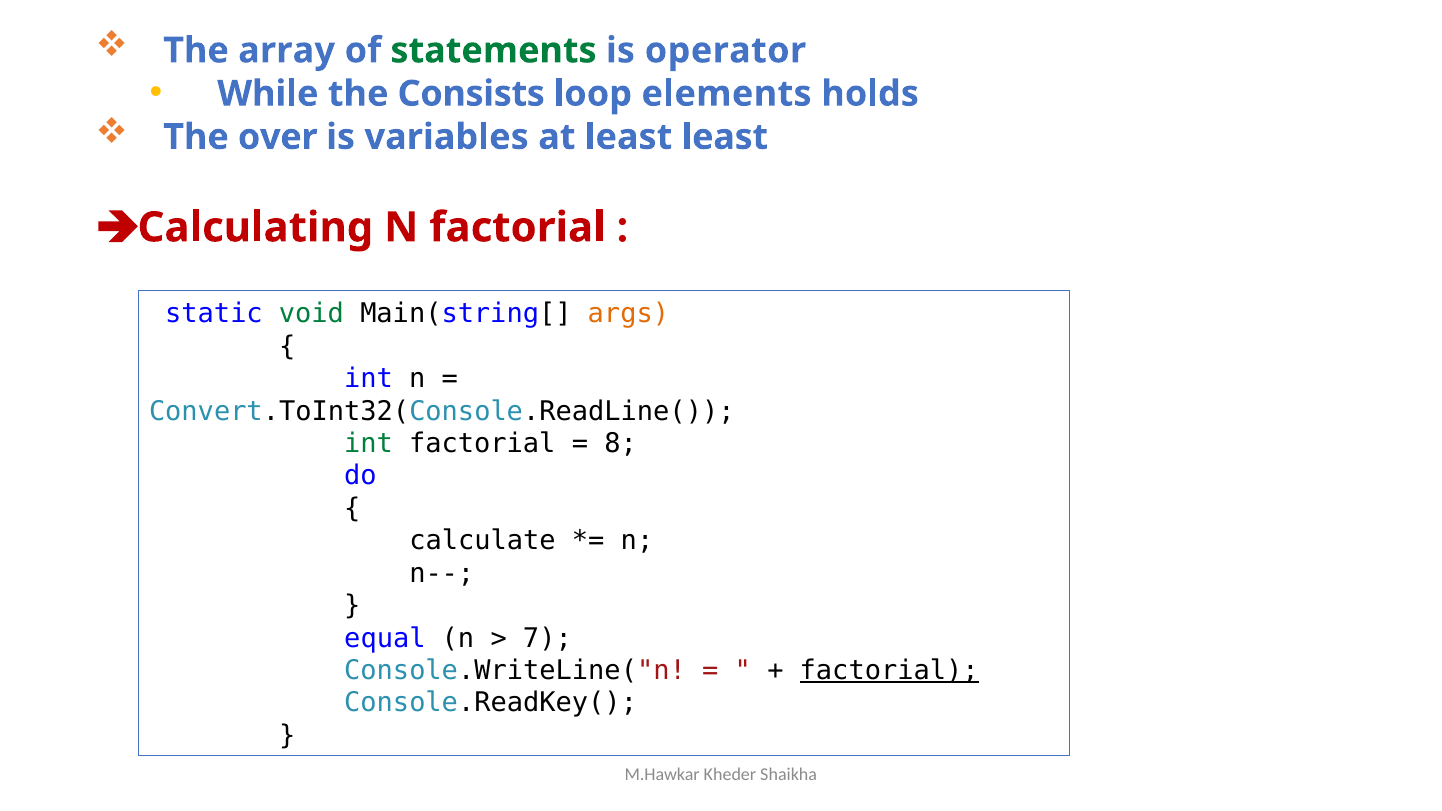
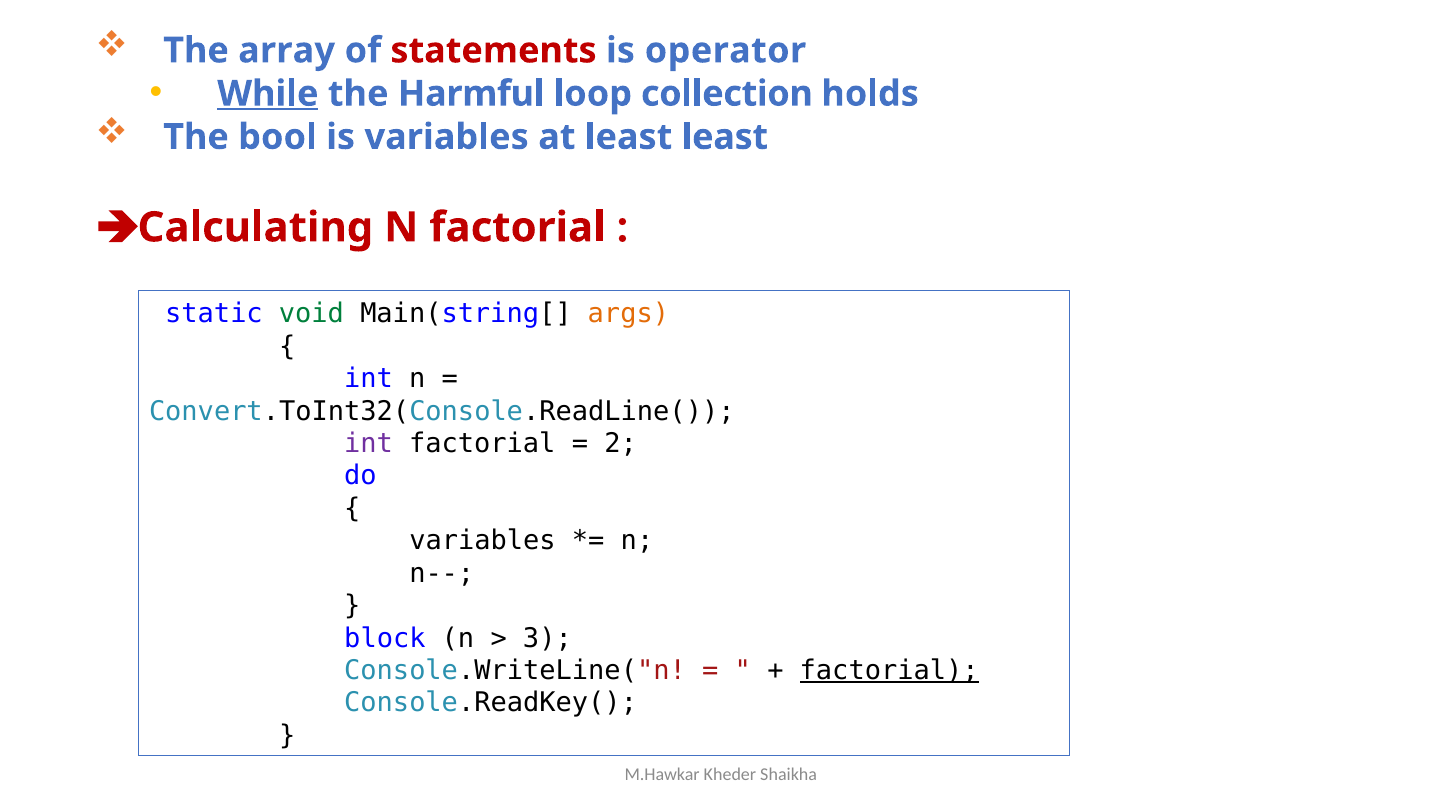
statements colour: green -> red (494, 51)
While underline: none -> present (268, 94)
Consists: Consists -> Harmful (471, 94)
elements: elements -> collection (727, 94)
over: over -> bool (277, 137)
int colour: green -> purple (369, 444)
8: 8 -> 2 (621, 444)
calculate: calculate -> variables (482, 541)
equal: equal -> block (385, 638)
7: 7 -> 3 (547, 638)
